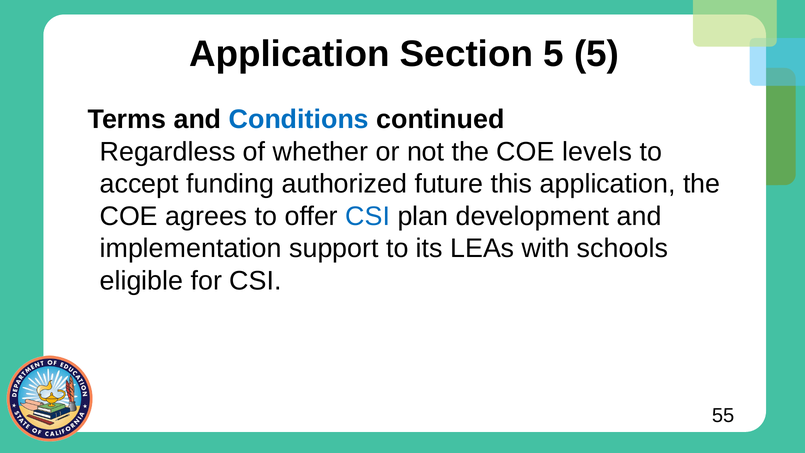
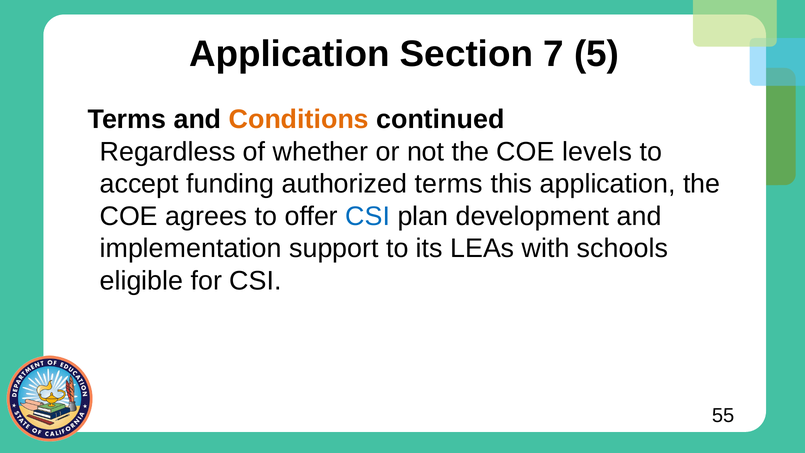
Section 5: 5 -> 7 (554, 54)
Conditions colour: blue -> orange (299, 119)
authorized future: future -> terms (449, 184)
